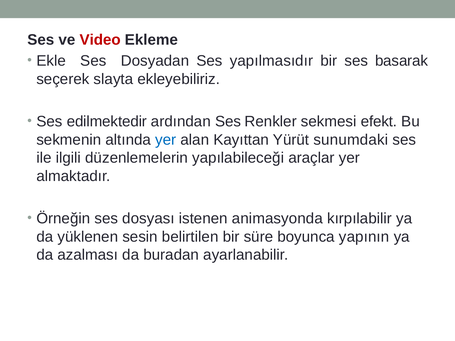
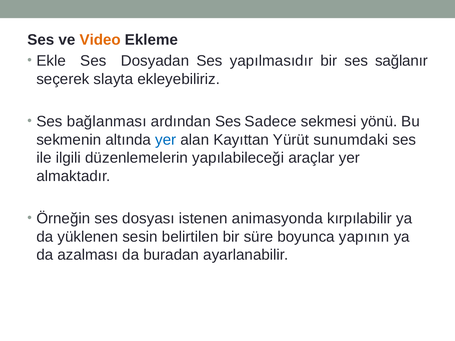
Video colour: red -> orange (100, 40)
basarak: basarak -> sağlanır (402, 61)
edilmektedir: edilmektedir -> bağlanması (107, 122)
Renkler: Renkler -> Sadece (271, 122)
efekt: efekt -> yönü (379, 122)
